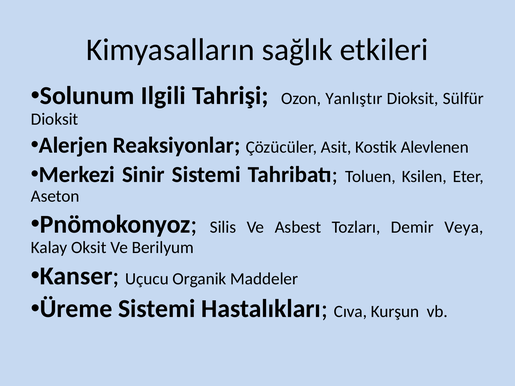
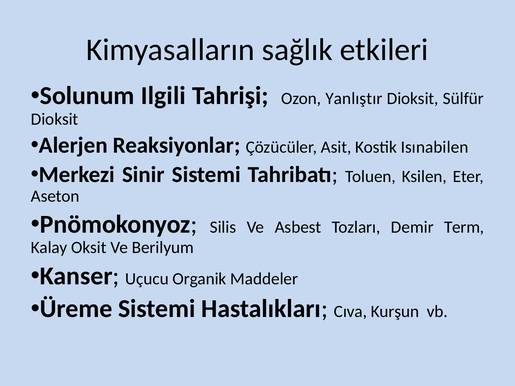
Alevlenen: Alevlenen -> Isınabilen (435, 147)
Veya: Veya -> Term (464, 227)
